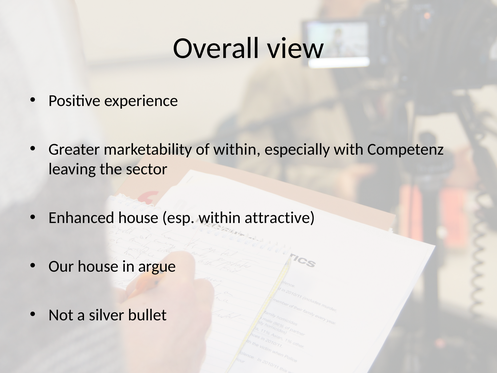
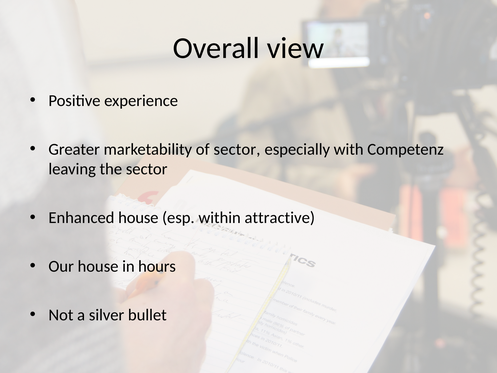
of within: within -> sector (237, 149)
argue: argue -> hours (157, 266)
